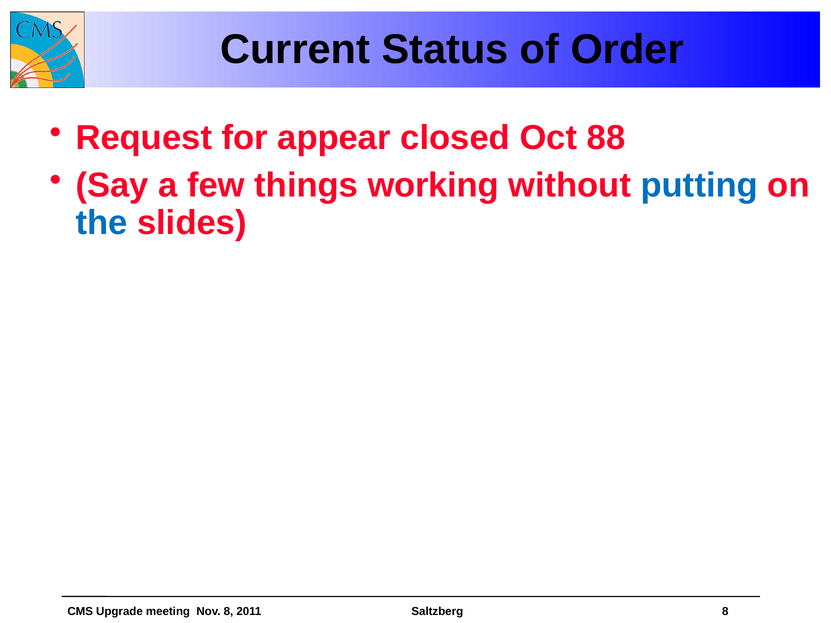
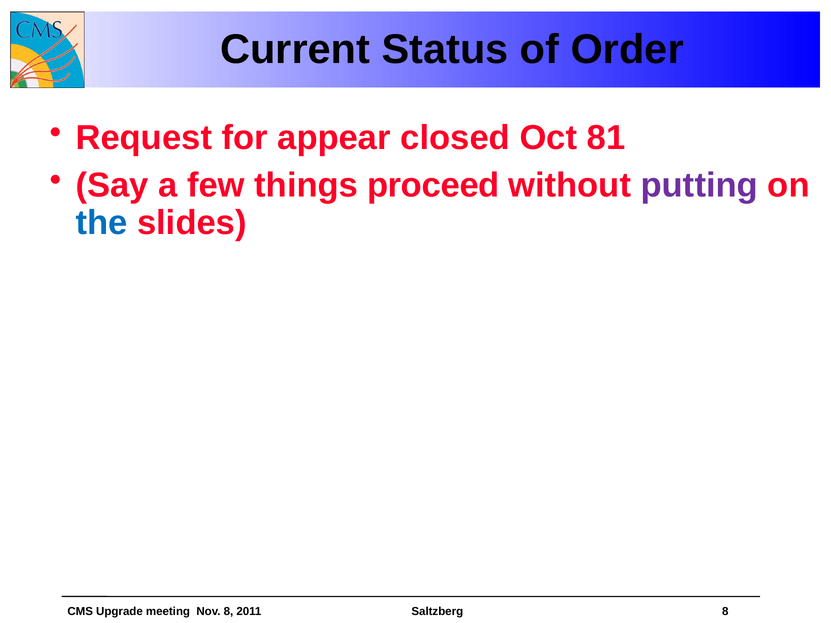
88: 88 -> 81 (606, 138)
working: working -> proceed (433, 186)
putting colour: blue -> purple (699, 186)
